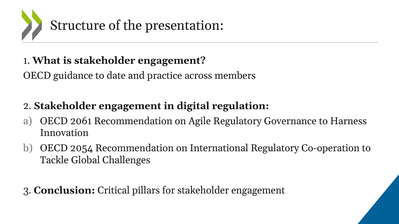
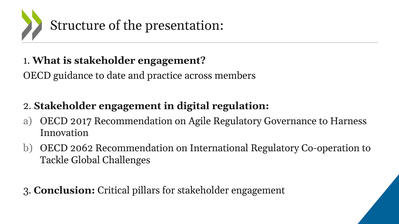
2061: 2061 -> 2017 (81, 121)
2054: 2054 -> 2062 (82, 148)
